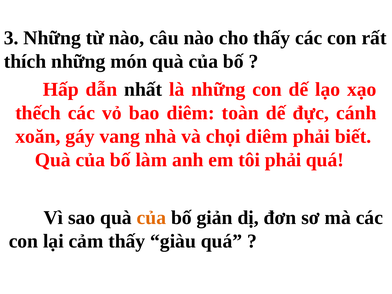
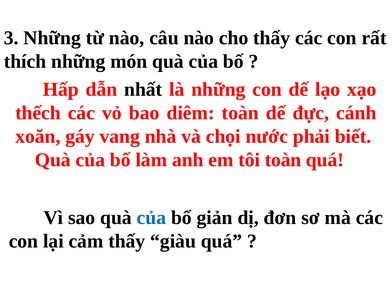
chọi diêm: diêm -> nước (267, 136)
tôi phải: phải -> toàn (283, 160)
của colour: orange -> blue (151, 218)
